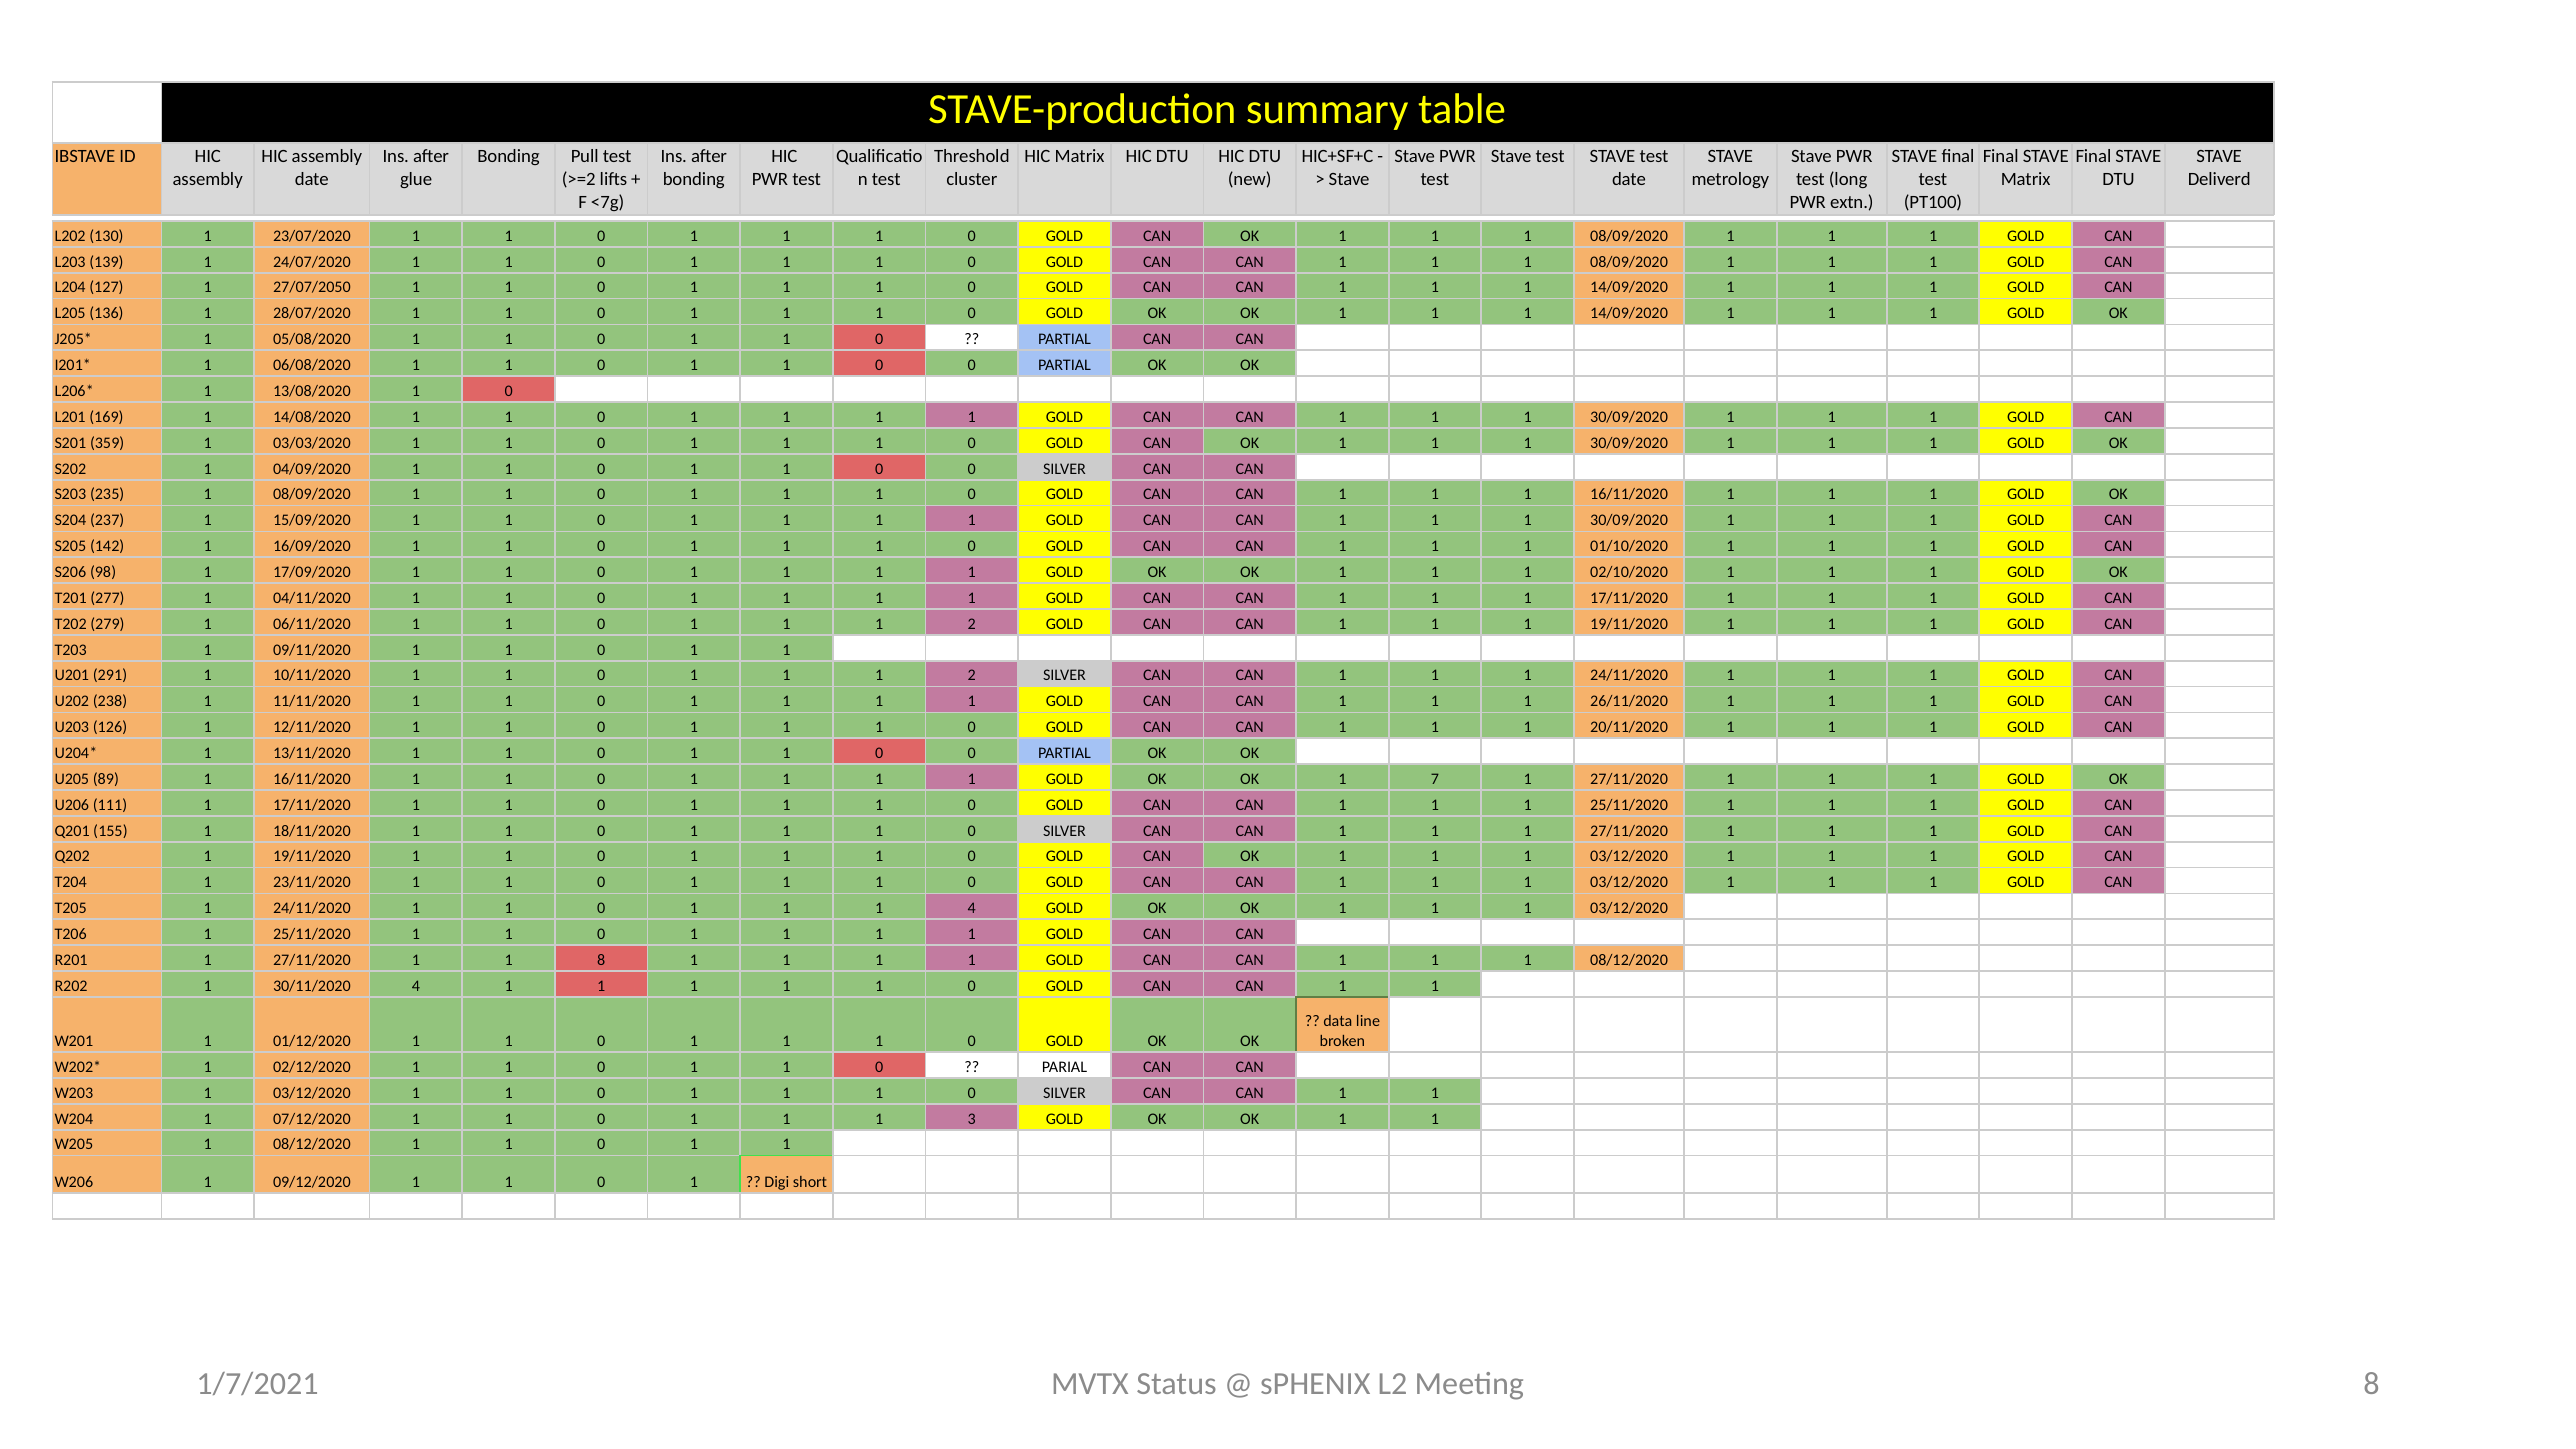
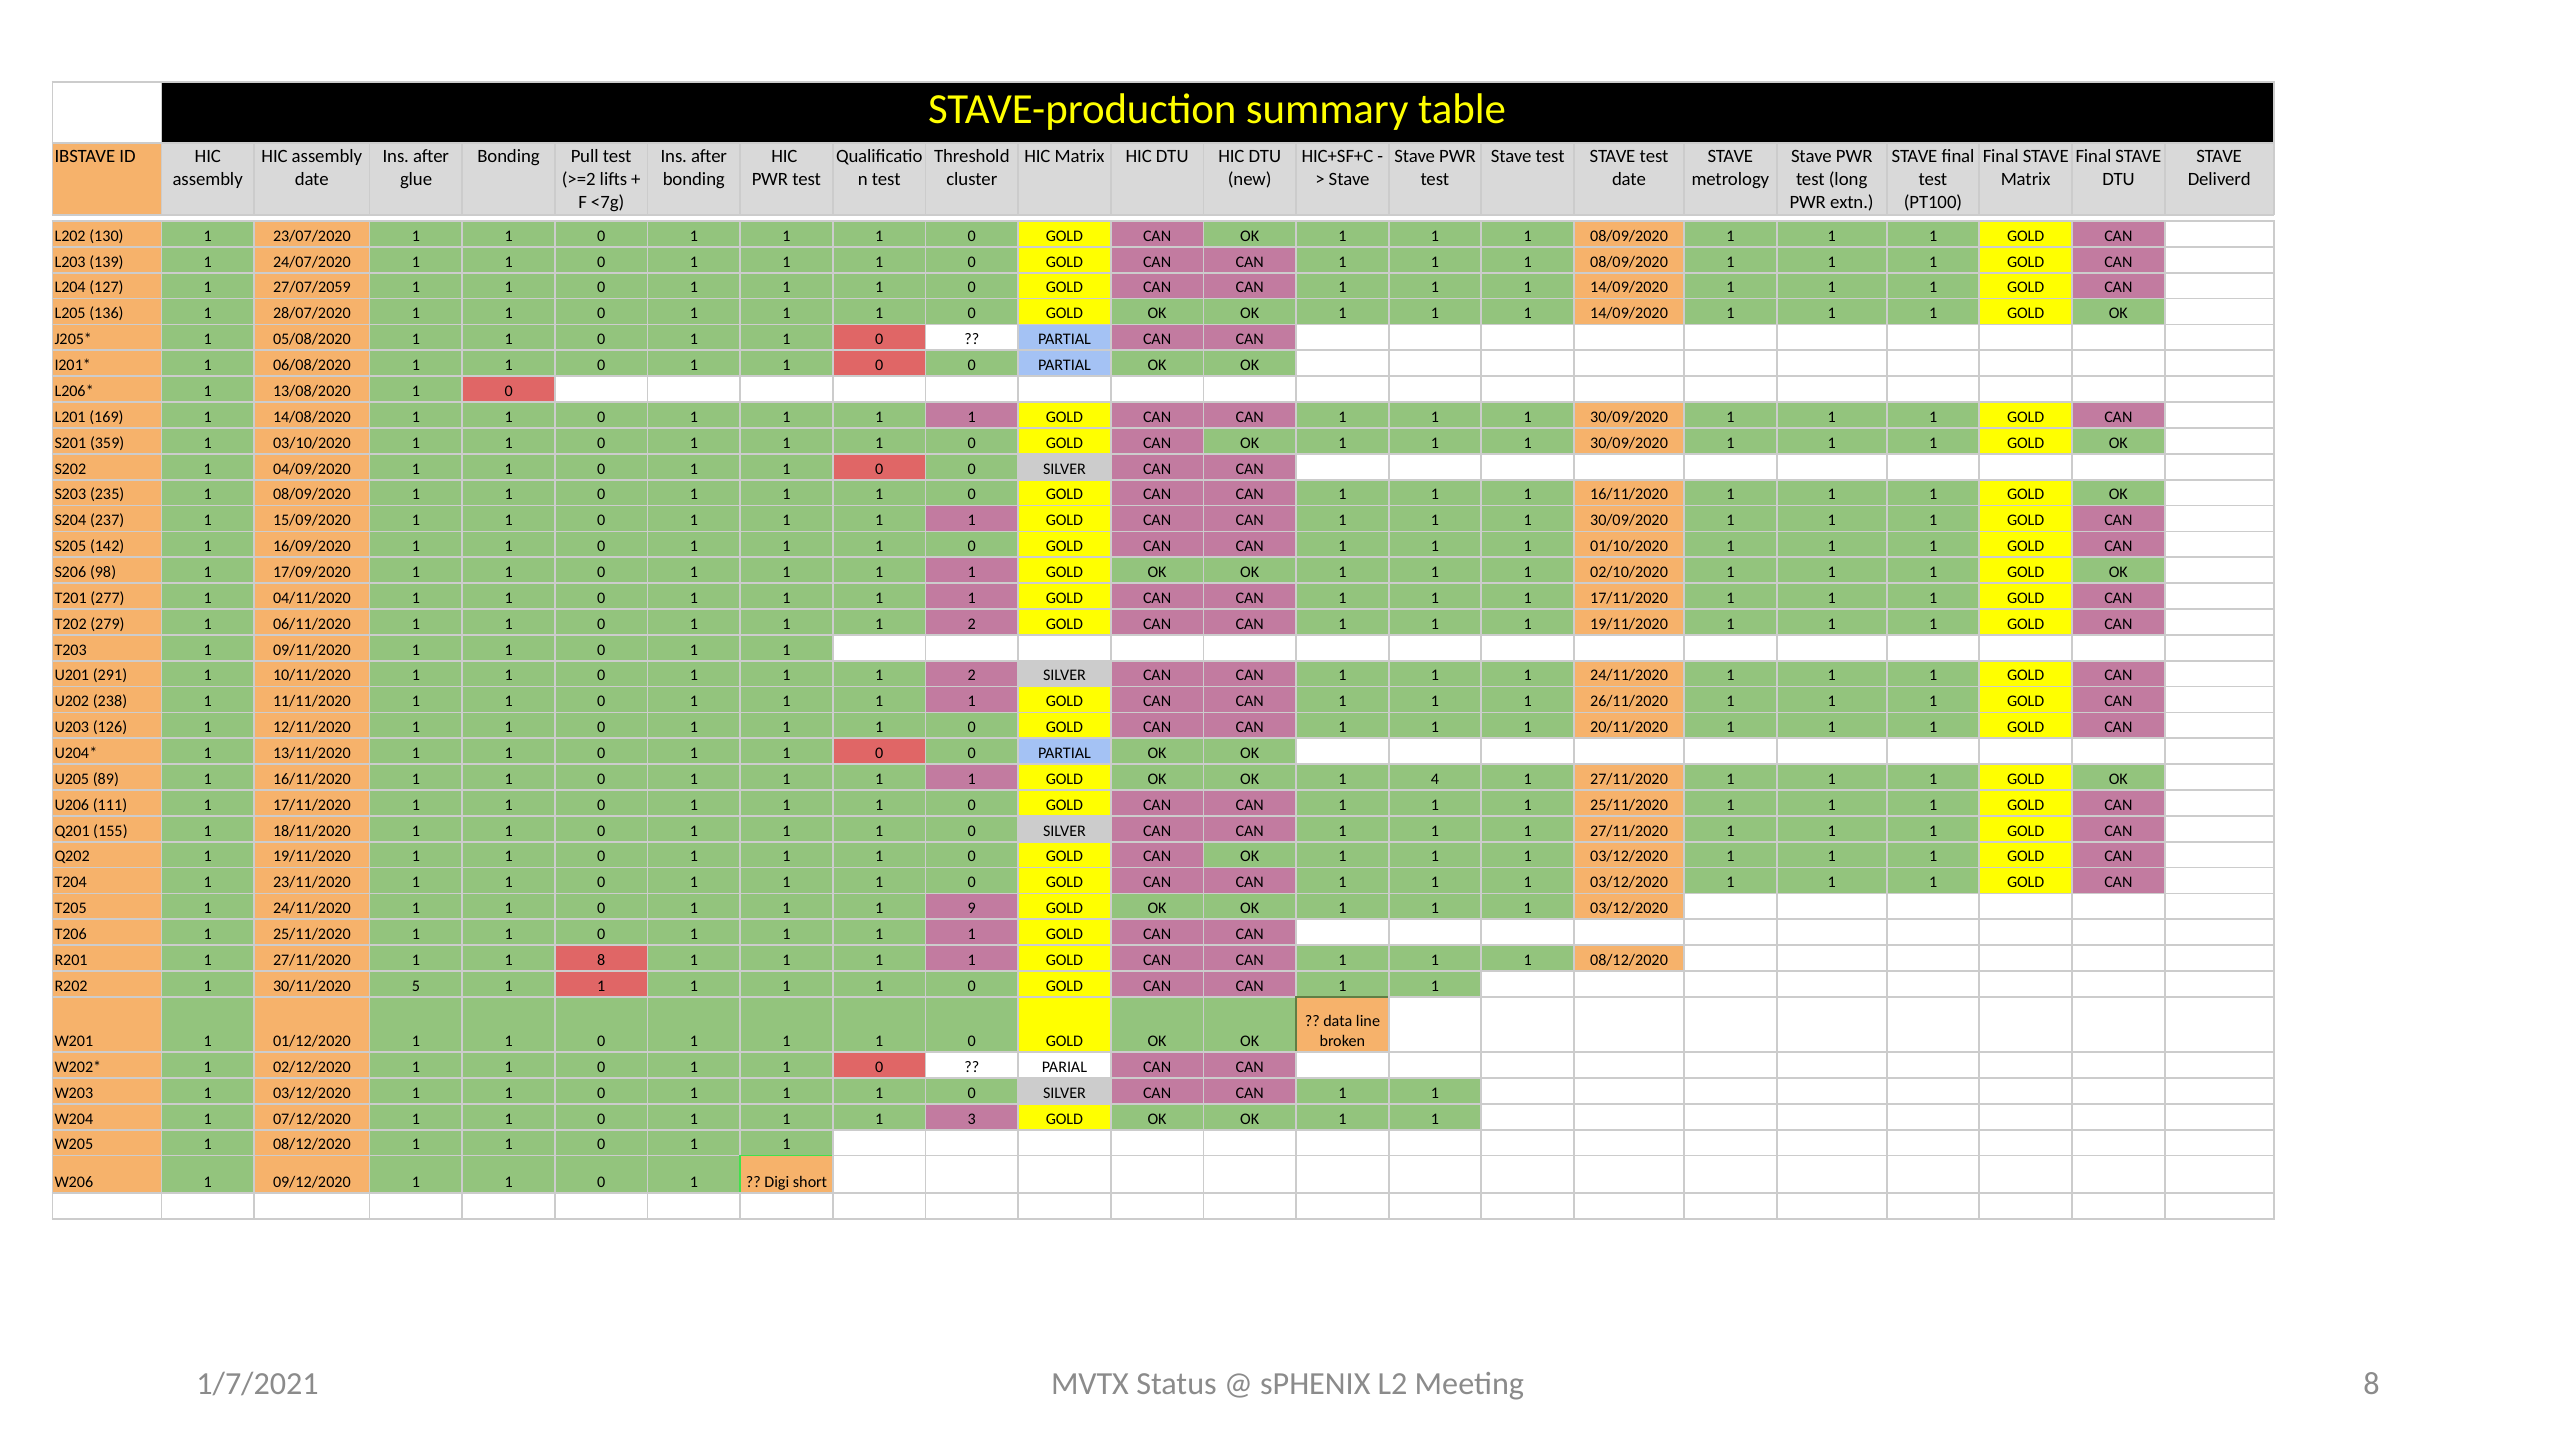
27/07/2050: 27/07/2050 -> 27/07/2059 (312, 288)
03/03/2020: 03/03/2020 -> 03/10/2020 (312, 443)
7: 7 -> 4 (1435, 779)
1 4: 4 -> 9 (972, 908)
30/11/2020 4: 4 -> 5 (416, 986)
